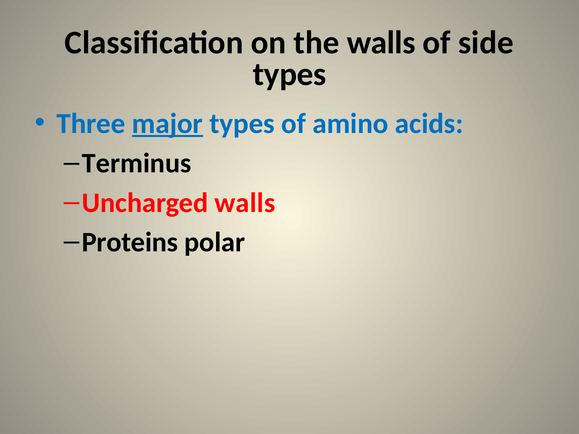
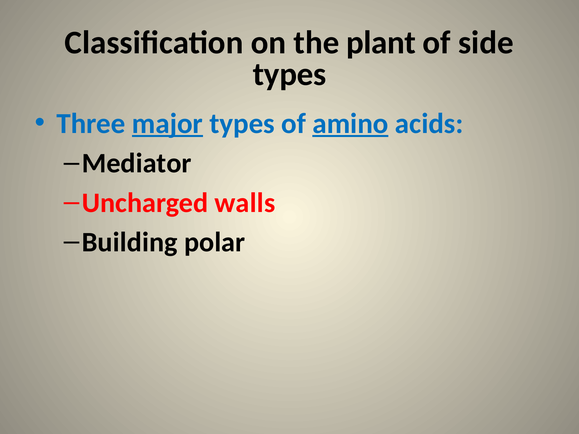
the walls: walls -> plant (381, 43)
amino underline: none -> present (350, 124)
Terminus: Terminus -> Mediator (137, 163)
Proteins: Proteins -> Building (130, 242)
